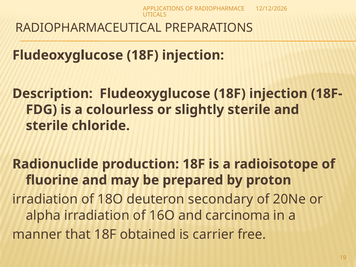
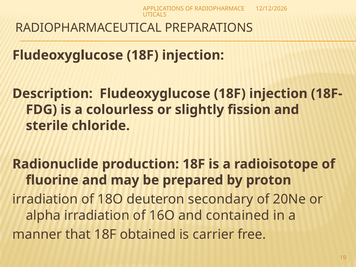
slightly sterile: sterile -> fission (249, 110)
carcinoma: carcinoma -> contained (238, 215)
